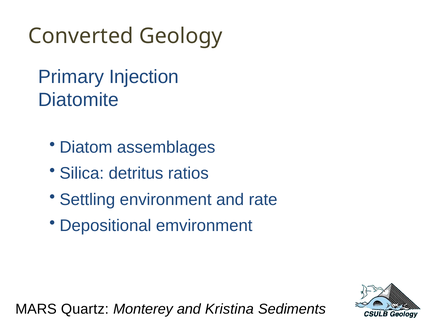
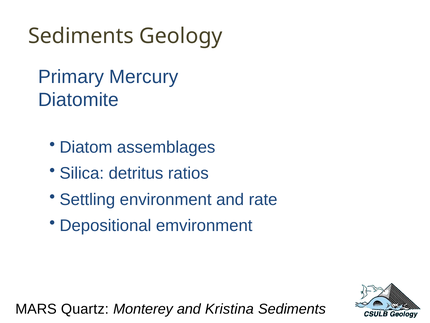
Converted: Converted -> Sediments (81, 36)
Injection: Injection -> Mercury (144, 77)
